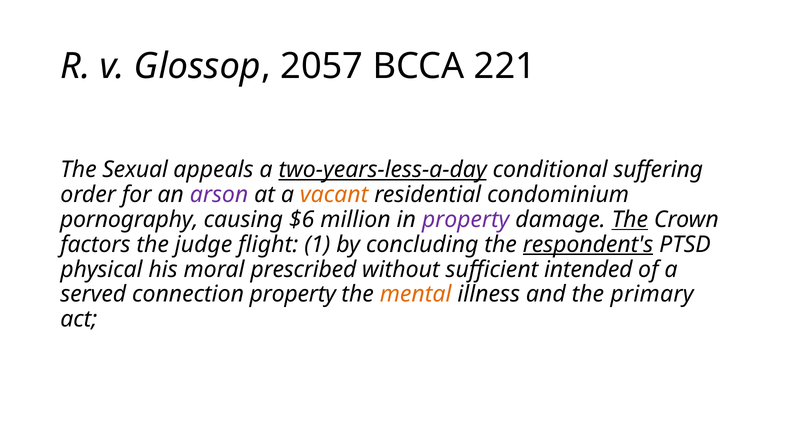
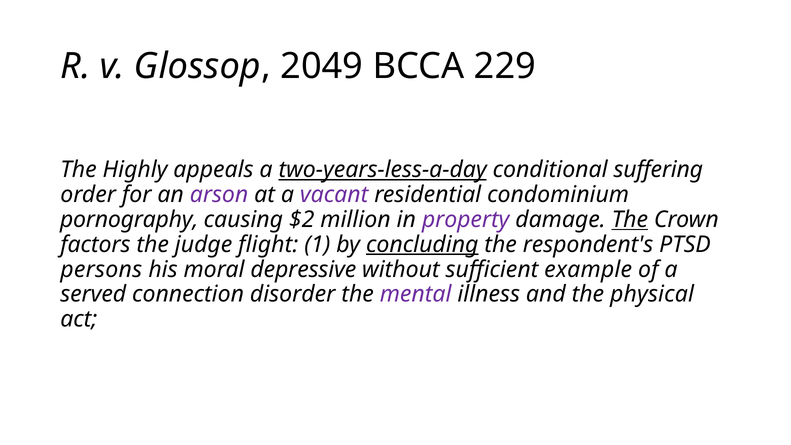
2057: 2057 -> 2049 (322, 66)
221: 221 -> 229 (505, 66)
Sexual: Sexual -> Highly (135, 170)
vacant colour: orange -> purple (334, 195)
$6: $6 -> $2 (302, 220)
concluding underline: none -> present (422, 244)
respondent's underline: present -> none (588, 244)
physical: physical -> persons (101, 269)
prescribed: prescribed -> depressive (303, 269)
intended: intended -> example (588, 269)
connection property: property -> disorder (293, 294)
mental colour: orange -> purple (416, 294)
primary: primary -> physical (652, 294)
